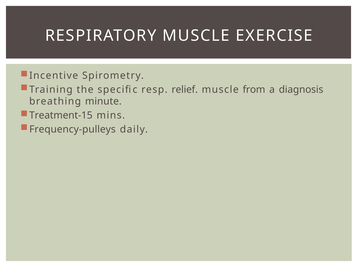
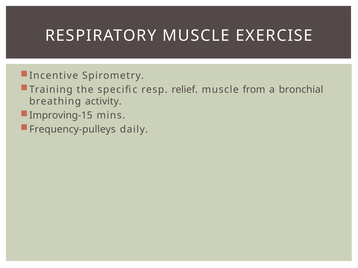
diagnosis: diagnosis -> bronchial (301, 90)
minute: minute -> activity (103, 102)
Treatment-15: Treatment-15 -> Improving-15 (61, 116)
